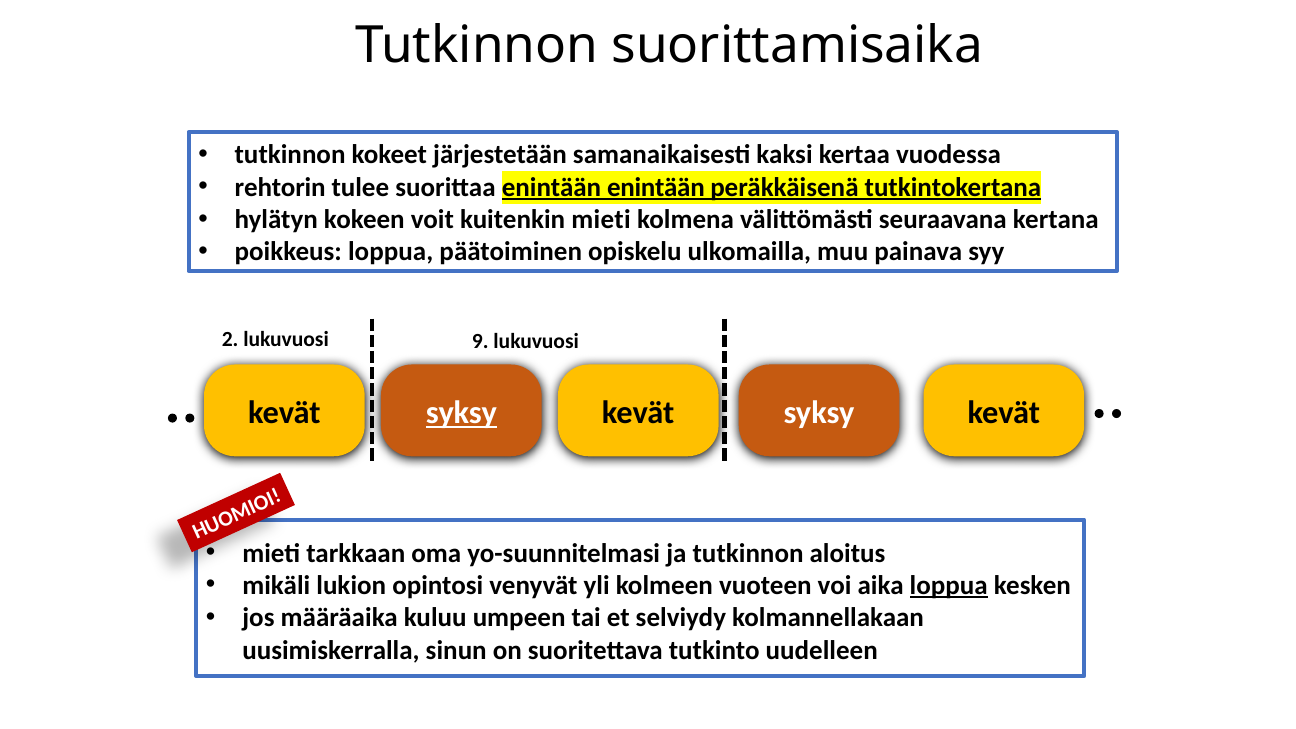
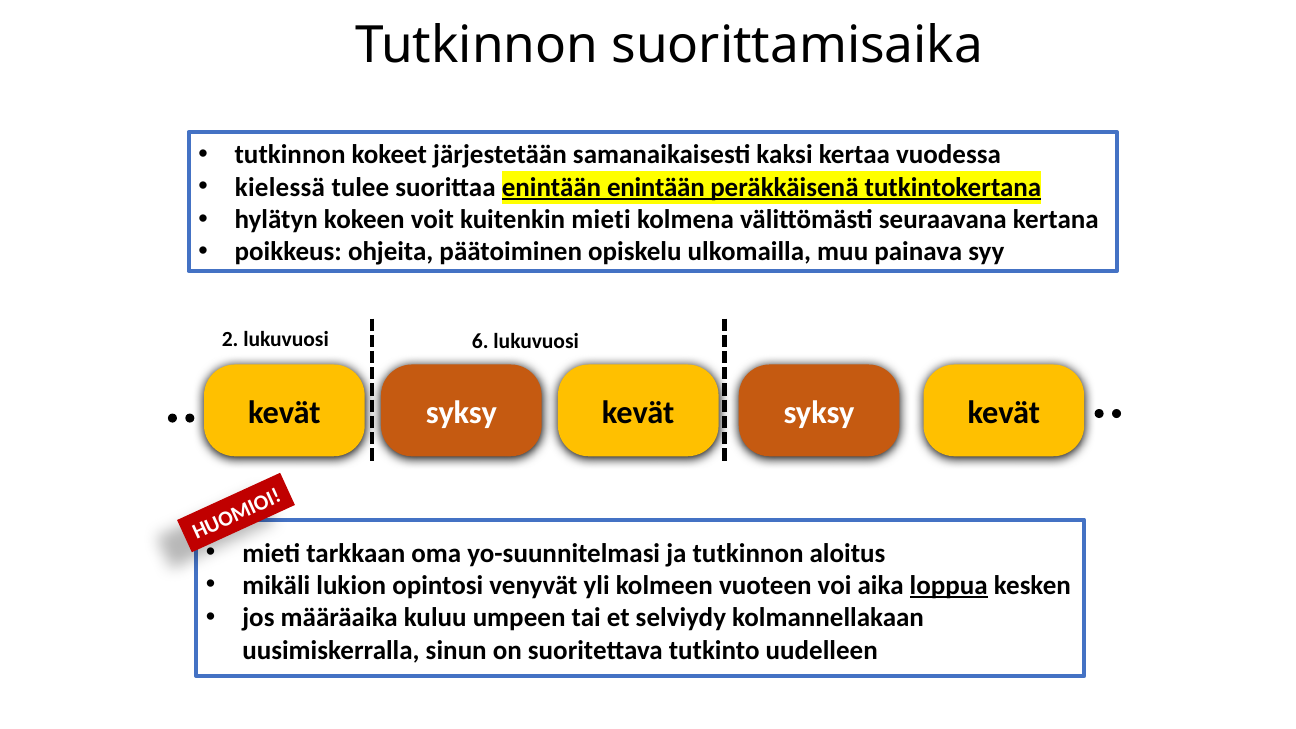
rehtorin: rehtorin -> kielessä (280, 187)
poikkeus loppua: loppua -> ohjeita (391, 252)
9: 9 -> 6 (480, 341)
syksy underline: present -> none (461, 413)
